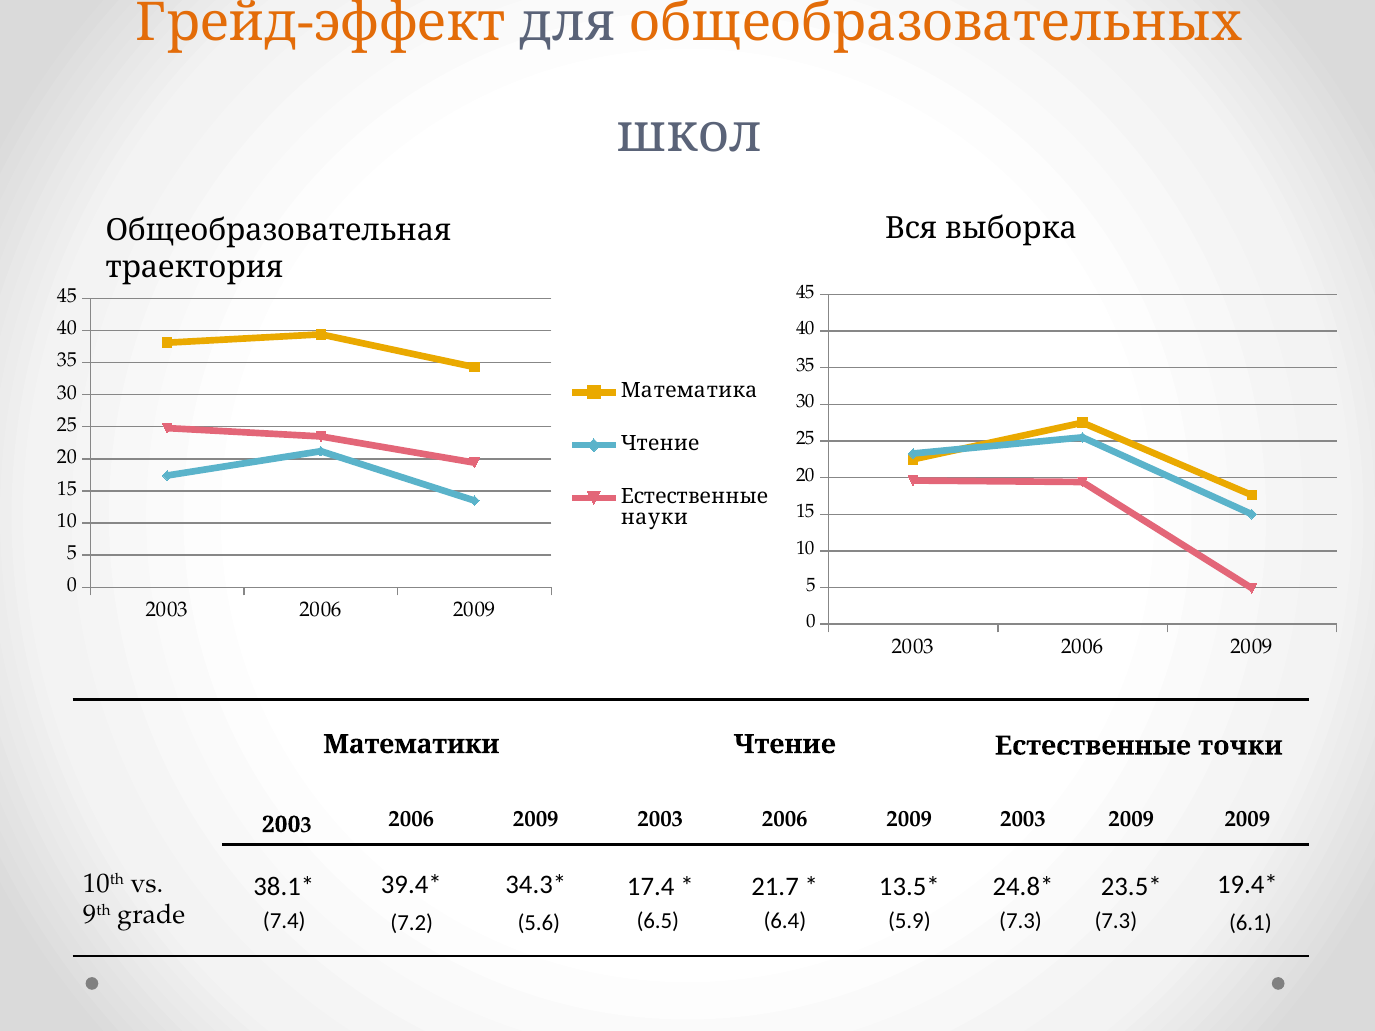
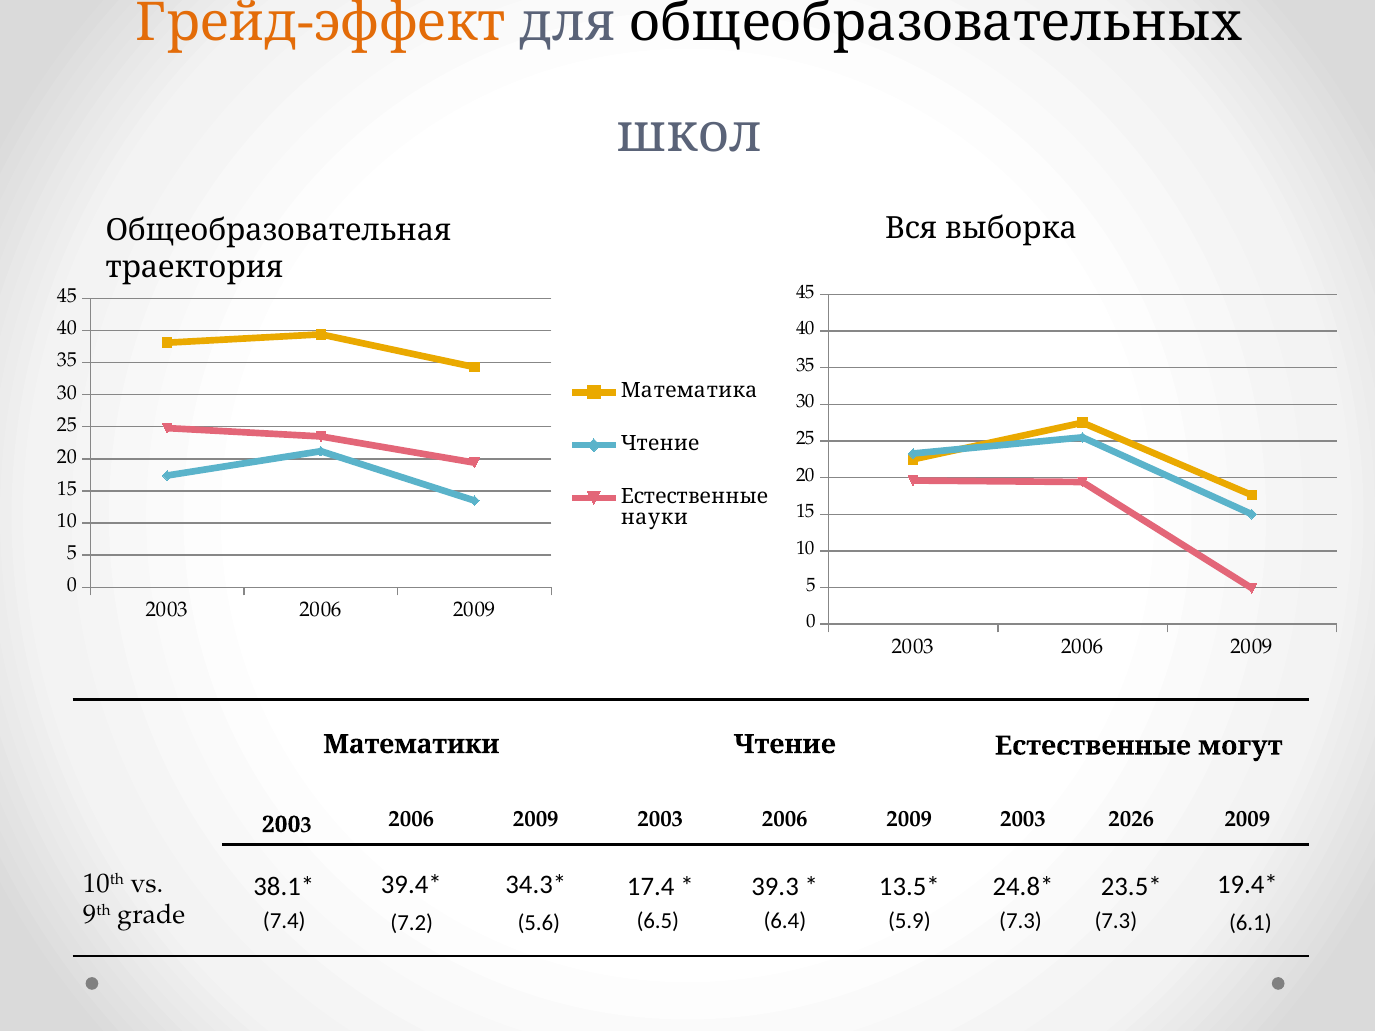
общеобразовательных colour: orange -> black (936, 23)
точки: точки -> могут (1240, 746)
2003 2009: 2009 -> 2026 (1131, 819)
21.7: 21.7 -> 39.3 (775, 887)
